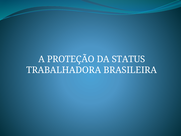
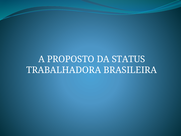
PROTEÇÃO: PROTEÇÃO -> PROPOSTO (71, 59)
